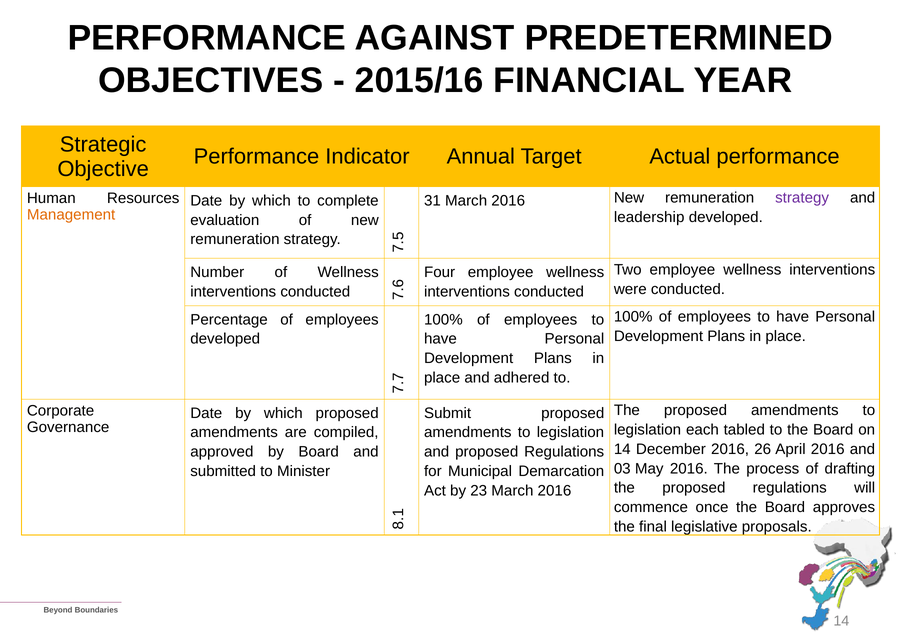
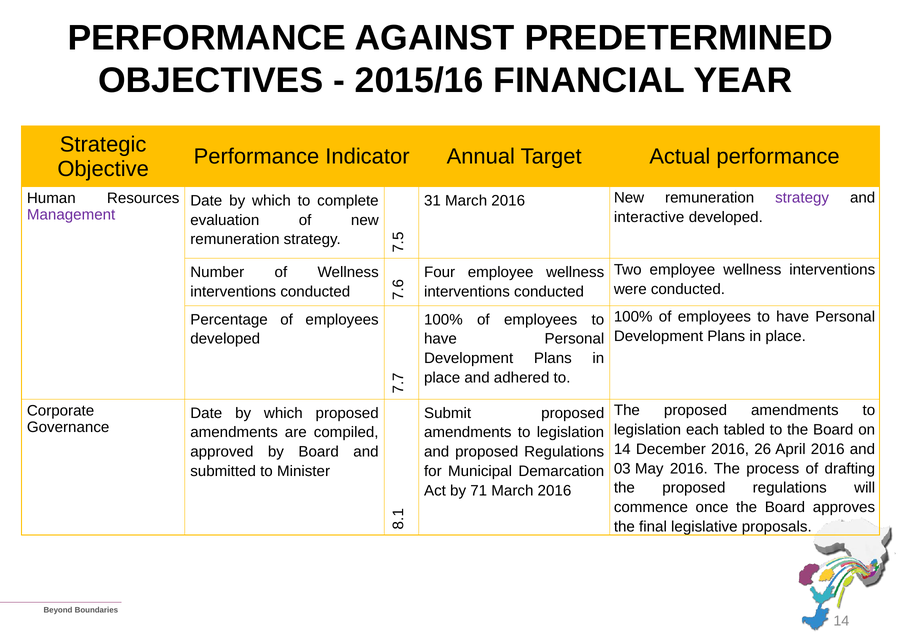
Management colour: orange -> purple (71, 215)
leadership: leadership -> interactive (649, 217)
23: 23 -> 71 (479, 491)
